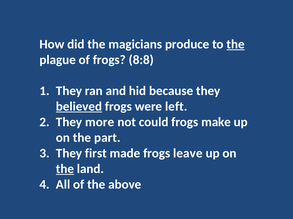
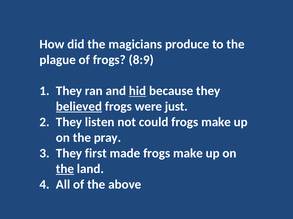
the underline: present -> none (236, 44)
8:8: 8:8 -> 8:9 (141, 60)
hid underline: none -> present (138, 91)
left: left -> just (176, 107)
more: more -> listen (100, 122)
part: part -> pray (107, 138)
made frogs leave: leave -> make (188, 154)
